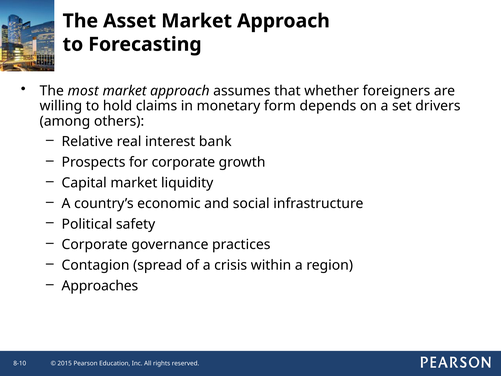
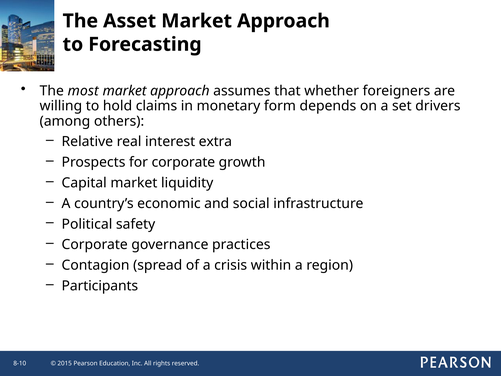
bank: bank -> extra (215, 142)
Approaches: Approaches -> Participants (100, 286)
